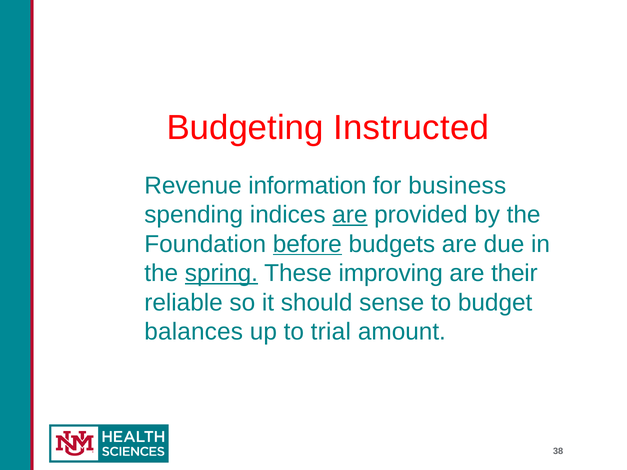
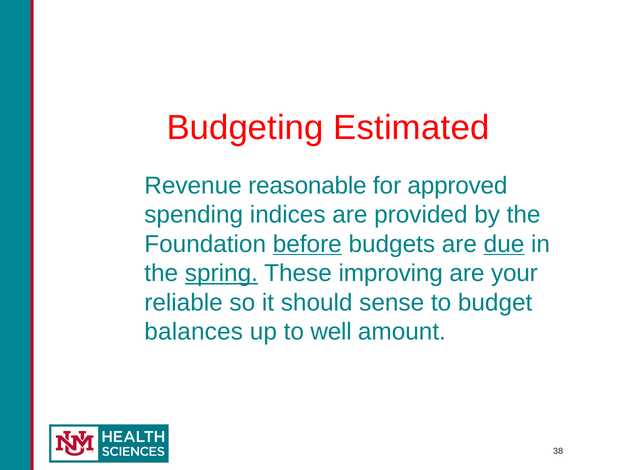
Instructed: Instructed -> Estimated (411, 128)
information: information -> reasonable (307, 186)
business: business -> approved (457, 186)
are underline: present -> none (350, 215)
due underline: none -> present (504, 244)
their: their -> your (514, 273)
trial: trial -> well (331, 332)
